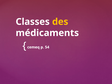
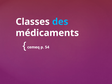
des colour: yellow -> light blue (60, 22)
